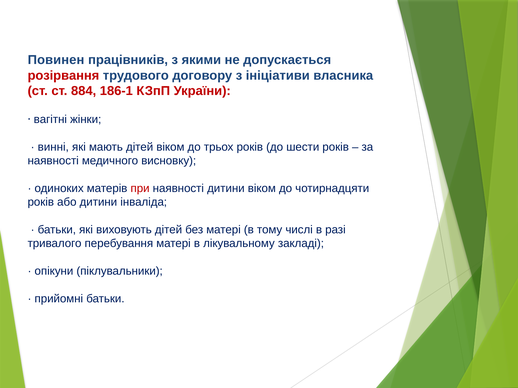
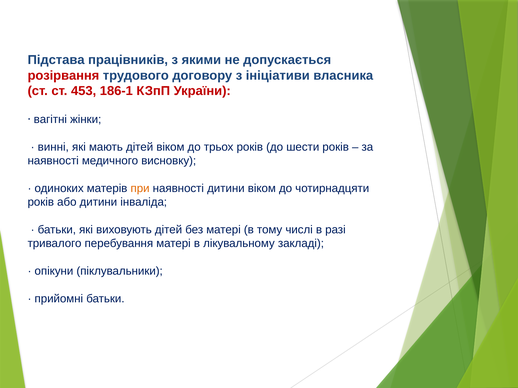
Повинен: Повинен -> Підстава (56, 60)
884: 884 -> 453 (84, 91)
при colour: red -> orange (140, 188)
